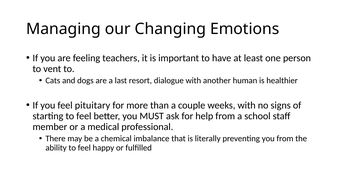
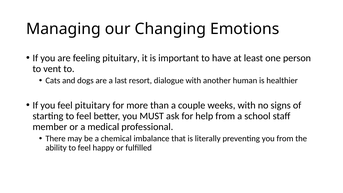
feeling teachers: teachers -> pituitary (121, 58)
